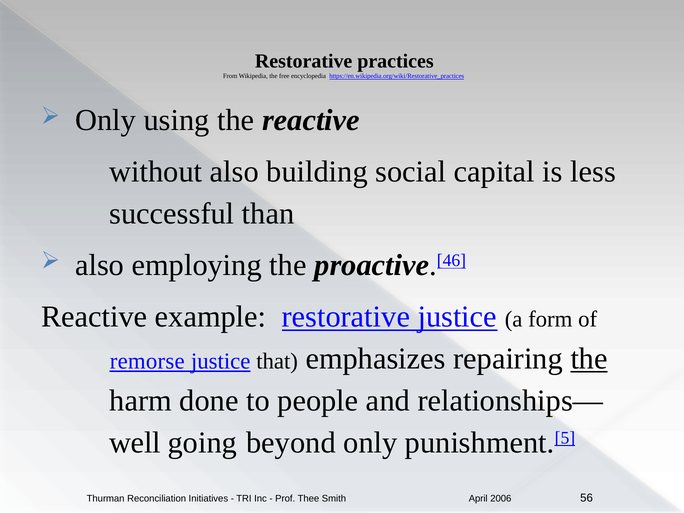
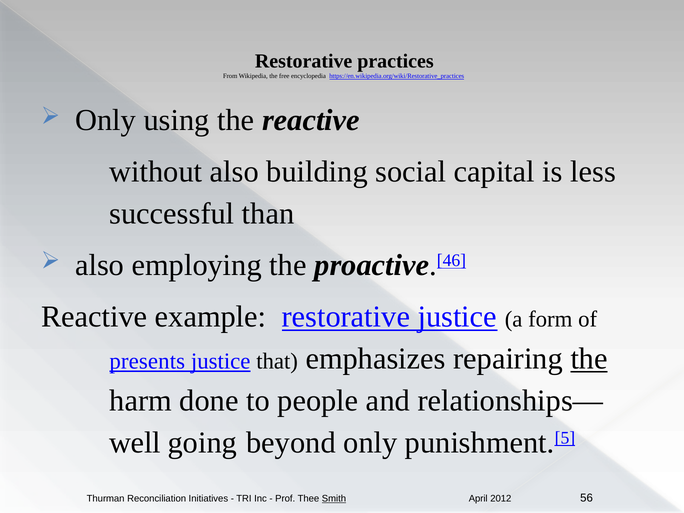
remorse: remorse -> presents (147, 361)
Smith underline: none -> present (334, 499)
2006: 2006 -> 2012 (501, 499)
